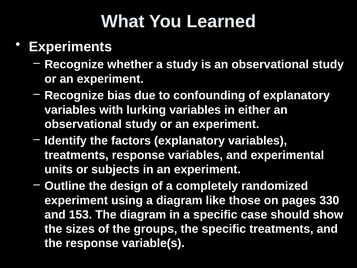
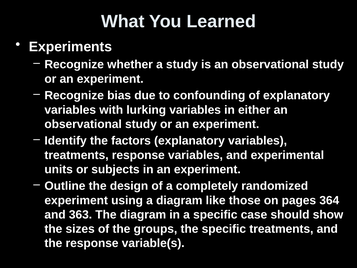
330: 330 -> 364 (329, 200)
153: 153 -> 363 (80, 214)
